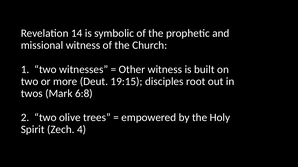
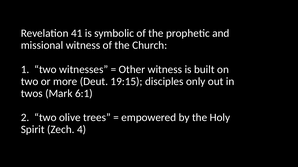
14: 14 -> 41 (77, 33)
root: root -> only (196, 82)
6:8: 6:8 -> 6:1 (84, 94)
